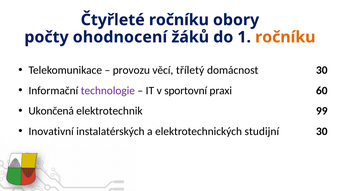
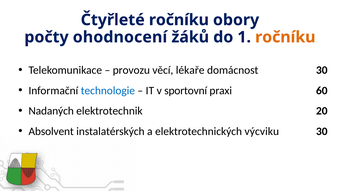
tříletý: tříletý -> lékaře (190, 70)
technologie colour: purple -> blue (108, 91)
Ukončená: Ukončená -> Nadaných (51, 111)
99: 99 -> 20 (322, 111)
Inovativní: Inovativní -> Absolvent (51, 131)
studijní: studijní -> výcviku (262, 131)
